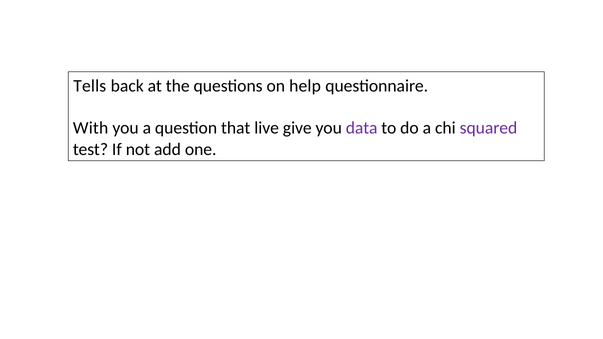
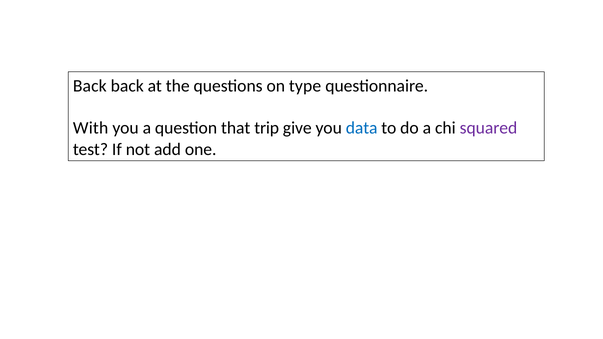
Tells: Tells -> Back (90, 86)
help: help -> type (305, 86)
live: live -> trip (267, 128)
data colour: purple -> blue (362, 128)
